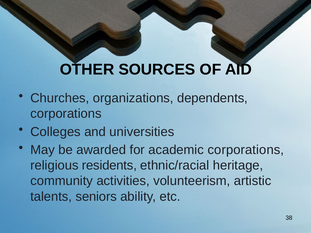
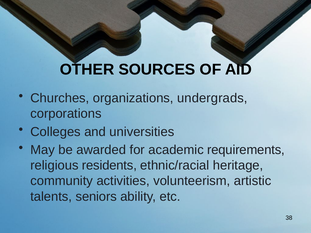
dependents: dependents -> undergrads (212, 98)
academic corporations: corporations -> requirements (246, 150)
